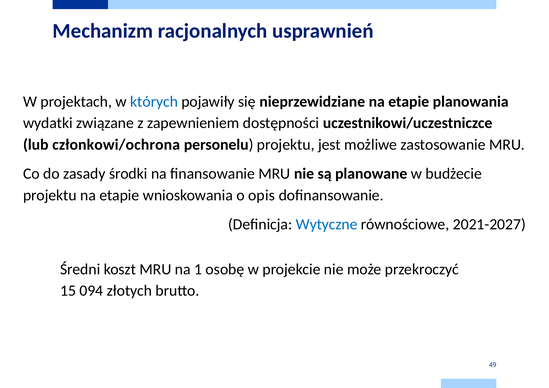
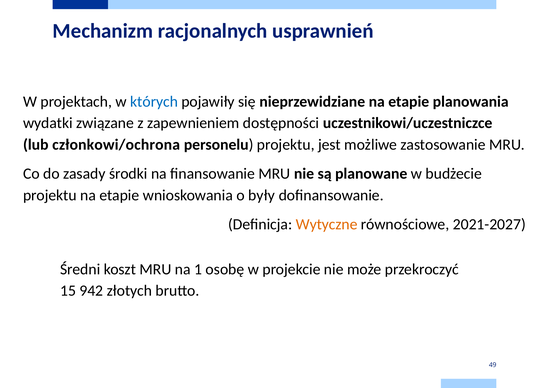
opis: opis -> były (262, 195)
Wytyczne colour: blue -> orange (327, 225)
094: 094 -> 942 (91, 291)
